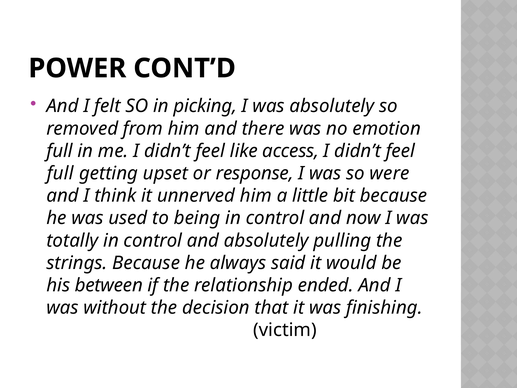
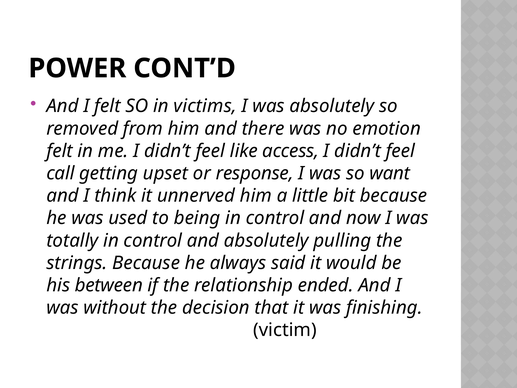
picking: picking -> victims (205, 106)
full: full -> felt (60, 151)
full: full -> call (60, 173)
were: were -> want (390, 173)
